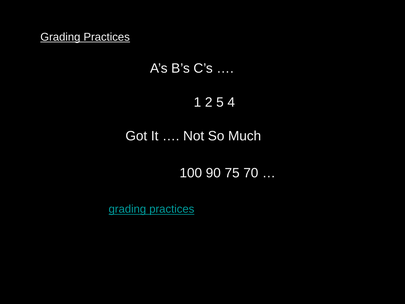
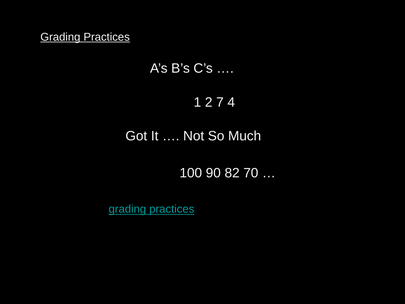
5: 5 -> 7 (220, 102)
75: 75 -> 82 (232, 173)
